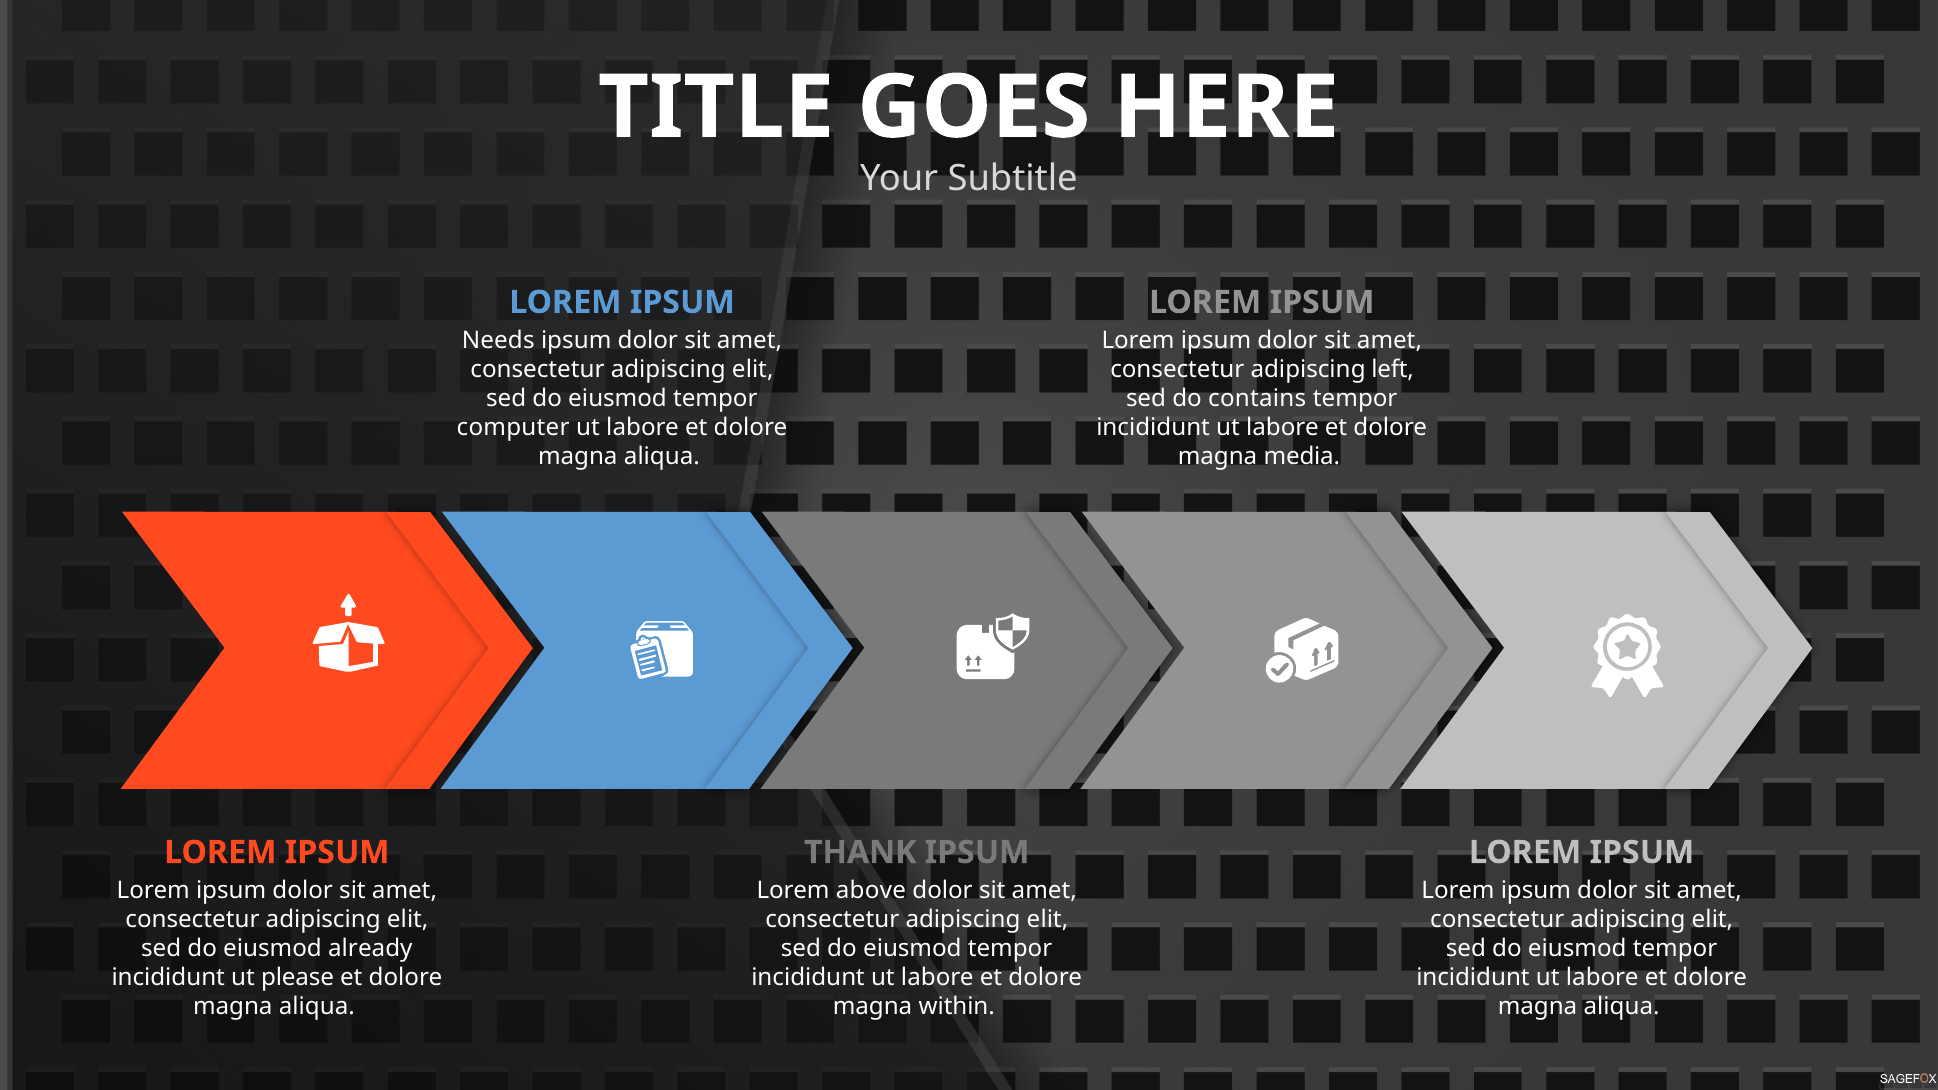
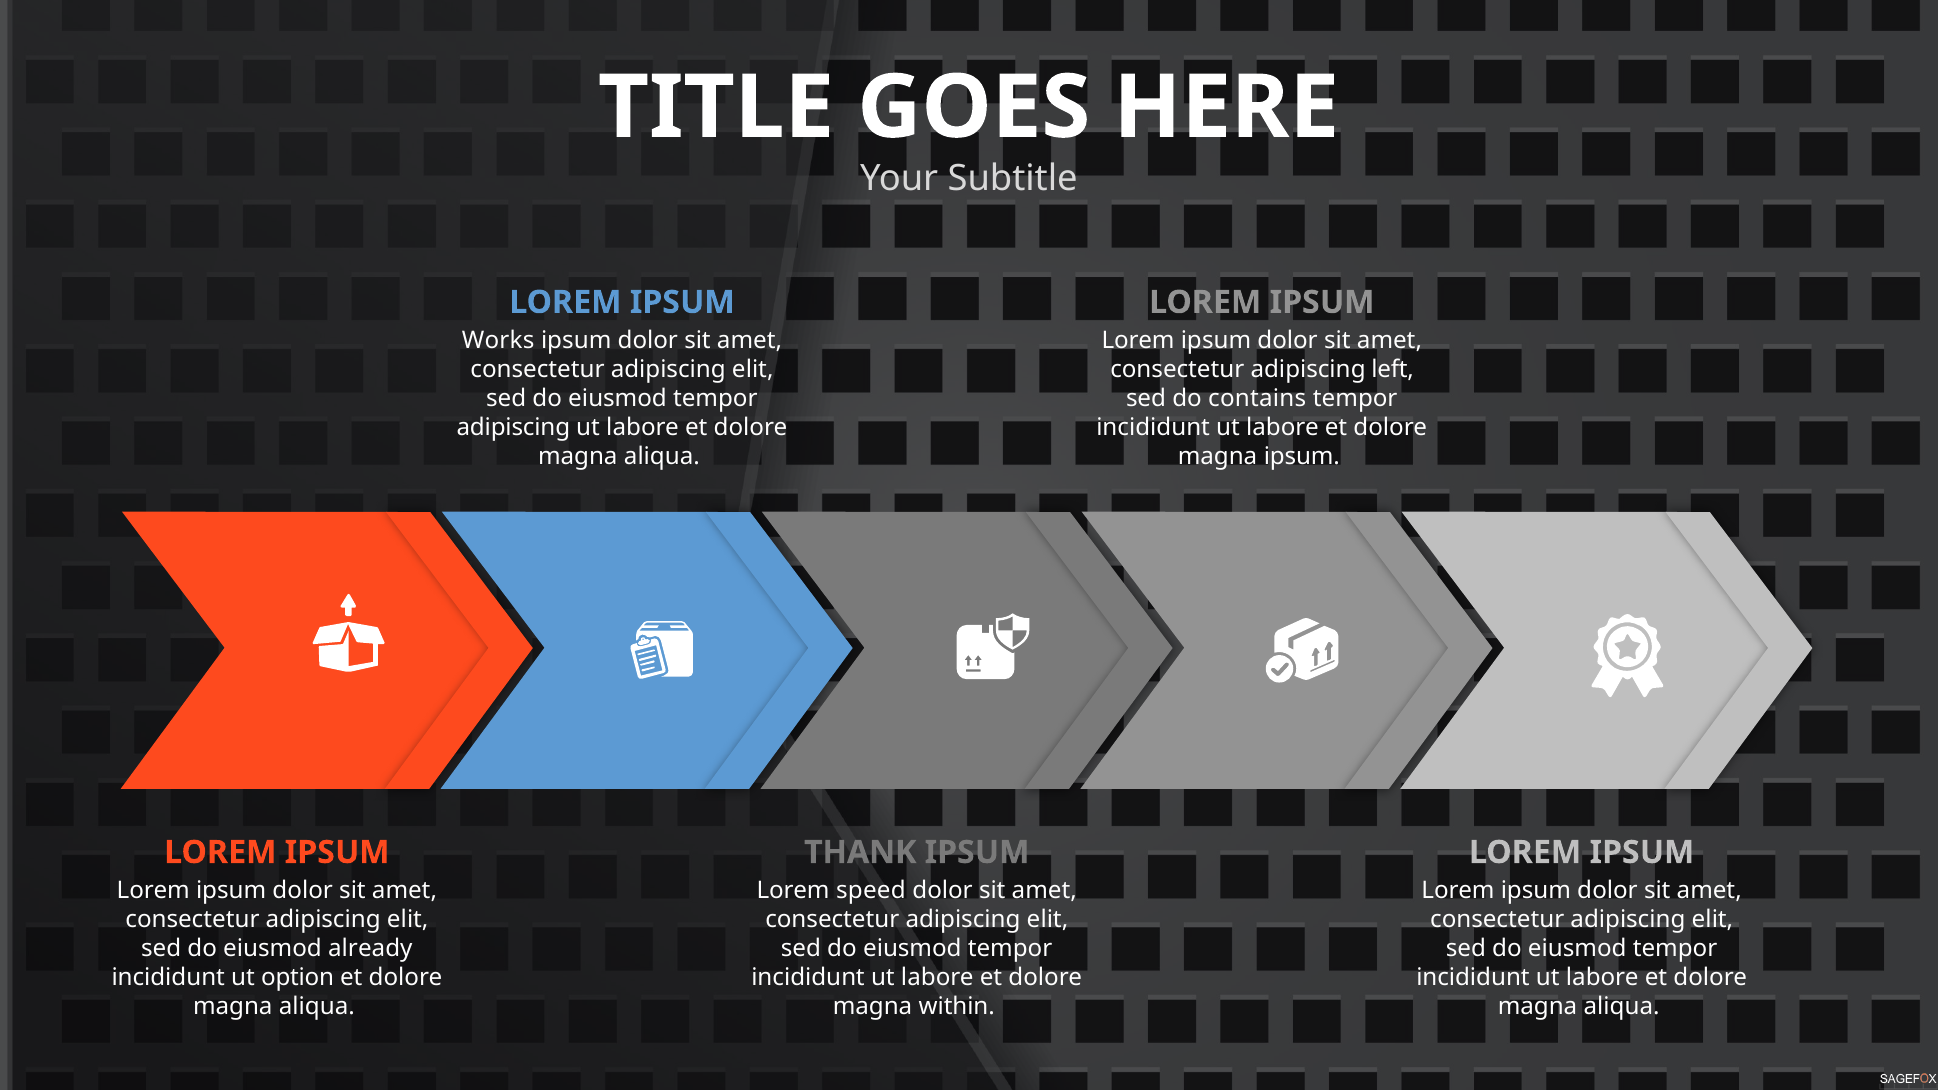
Needs: Needs -> Works (498, 341)
computer: computer -> adipiscing (513, 428)
magna media: media -> ipsum (1302, 457)
above: above -> speed (871, 891)
please: please -> option (298, 978)
